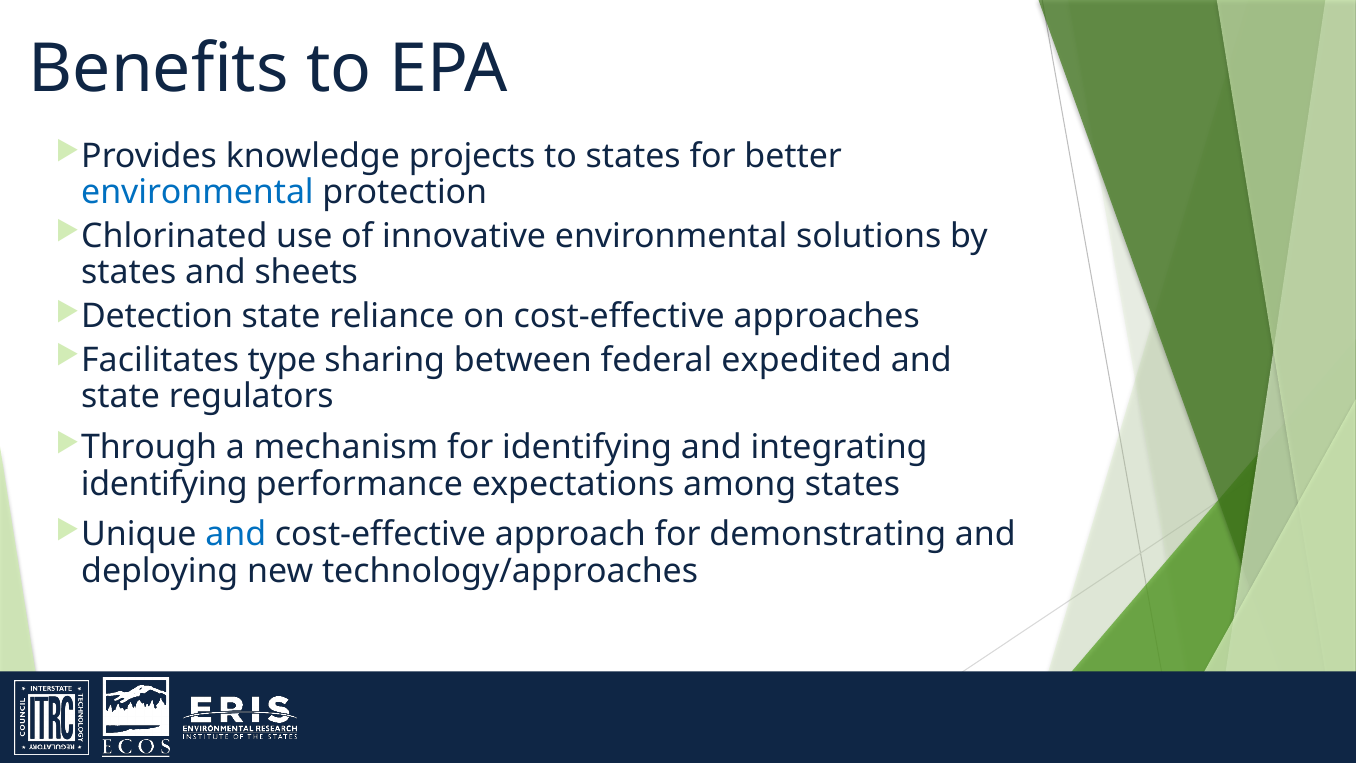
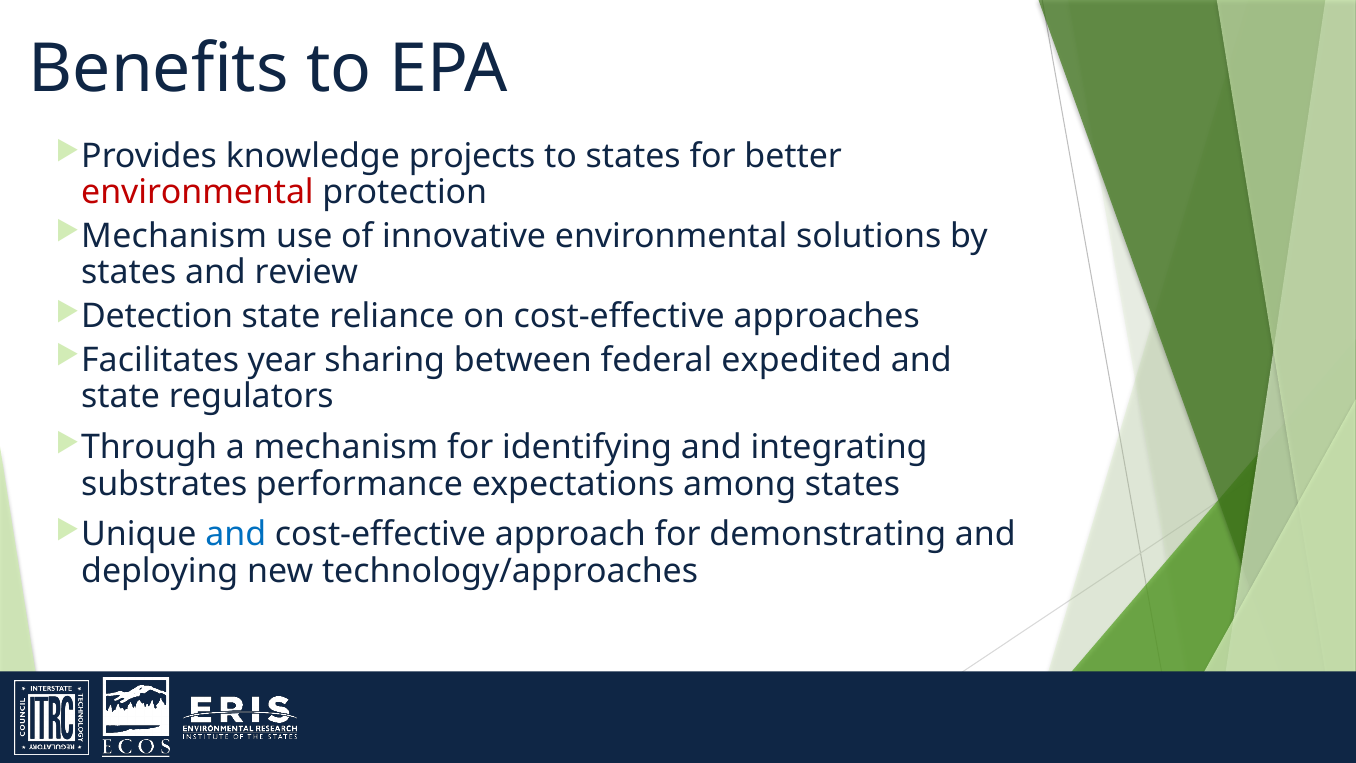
environmental colour: blue -> red (197, 192)
Chlorinated: Chlorinated -> Mechanism (174, 236)
sheets: sheets -> review (306, 273)
type: type -> year (282, 360)
identifying: identifying -> substrates (164, 484)
